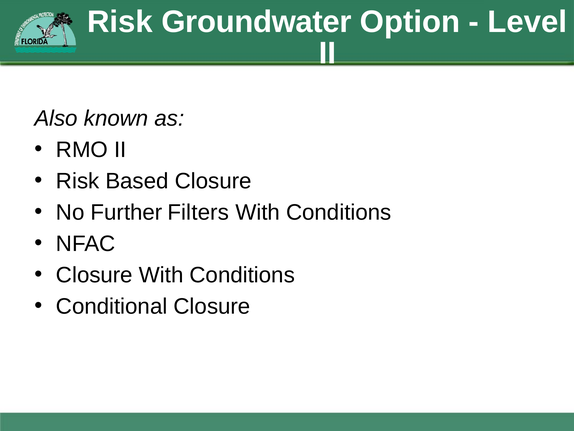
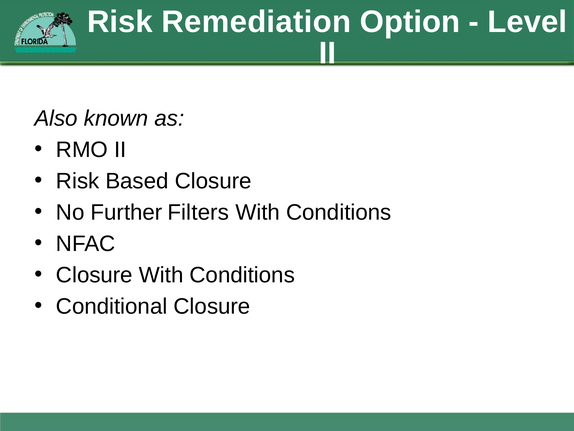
Groundwater: Groundwater -> Remediation (256, 22)
